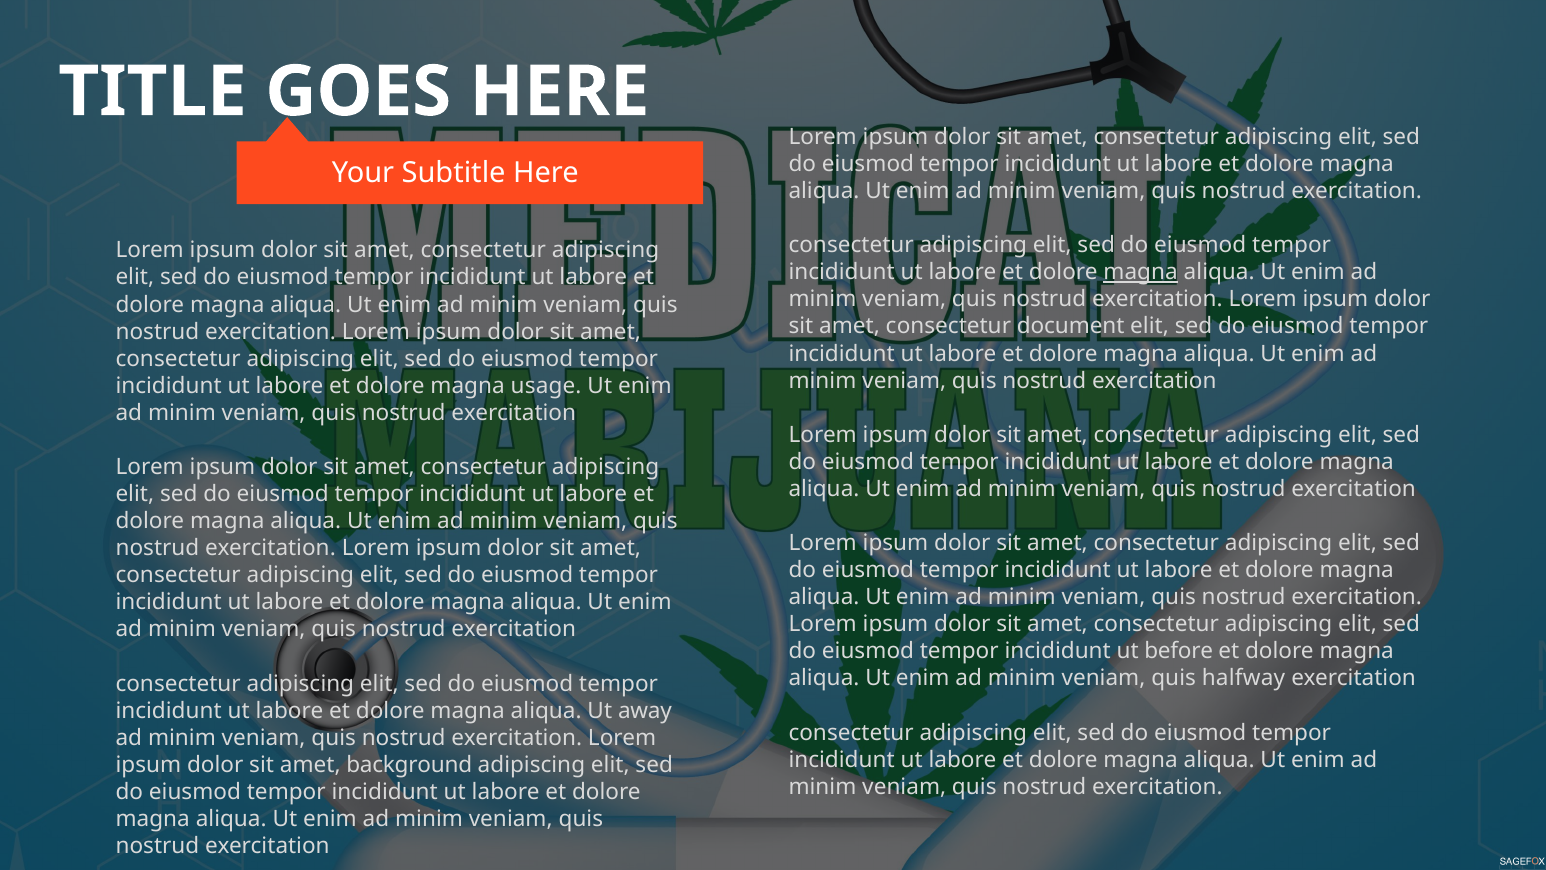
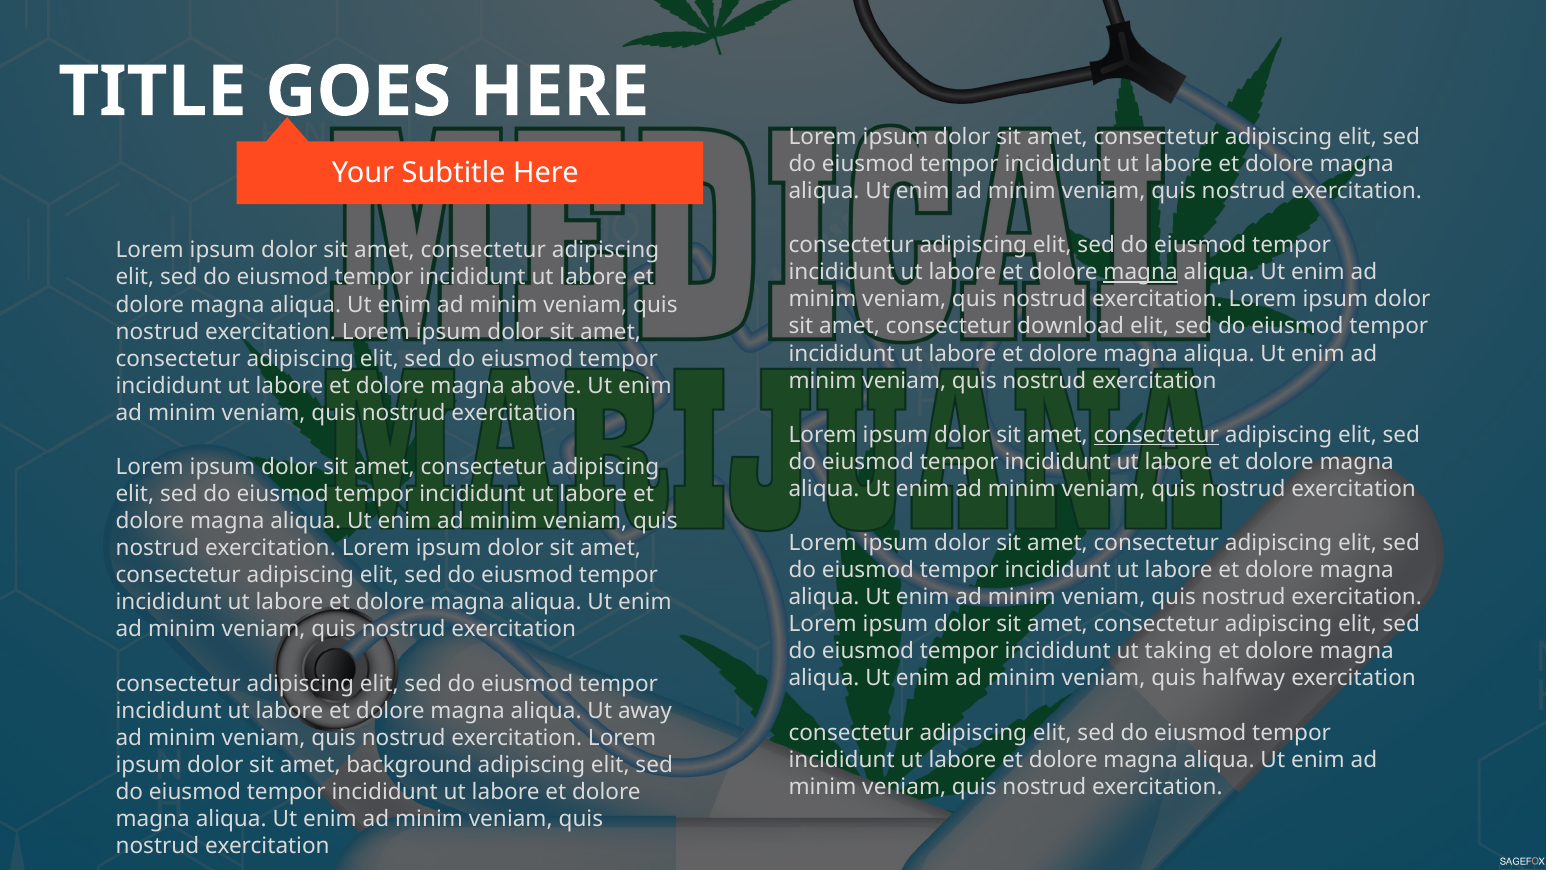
document: document -> download (1071, 326)
usage: usage -> above (546, 386)
consectetur underline: none -> present (1156, 435)
before: before -> taking (1179, 651)
